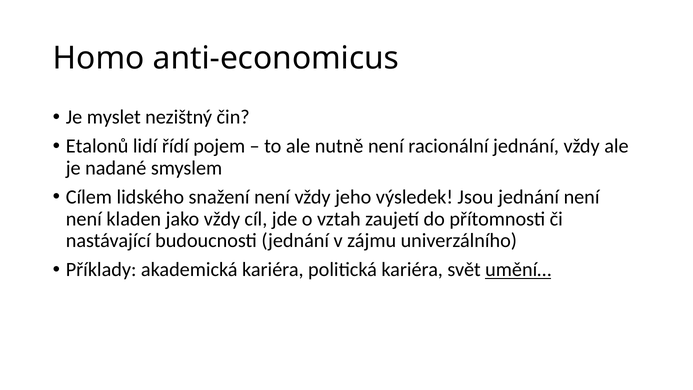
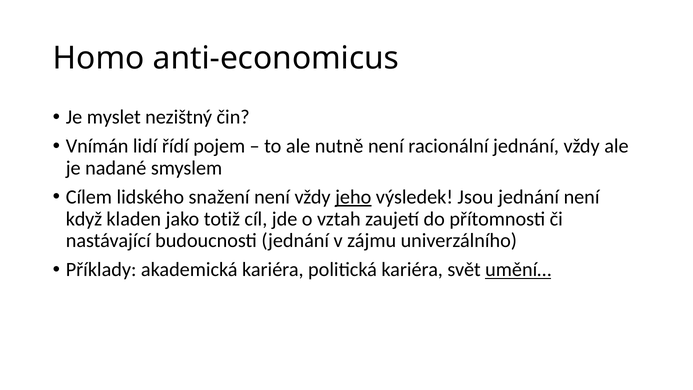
Etalonů: Etalonů -> Vnímán (97, 146)
jeho underline: none -> present (353, 197)
není: není -> když (84, 219)
jako vždy: vždy -> totiž (222, 219)
